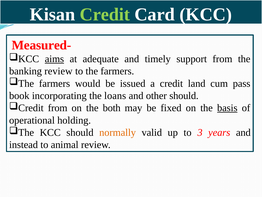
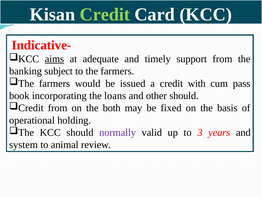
Measured-: Measured- -> Indicative- (41, 45)
banking review: review -> subject (59, 71)
land: land -> with (197, 83)
basis underline: present -> none (227, 108)
normally colour: orange -> purple (118, 132)
instead: instead -> system (23, 144)
